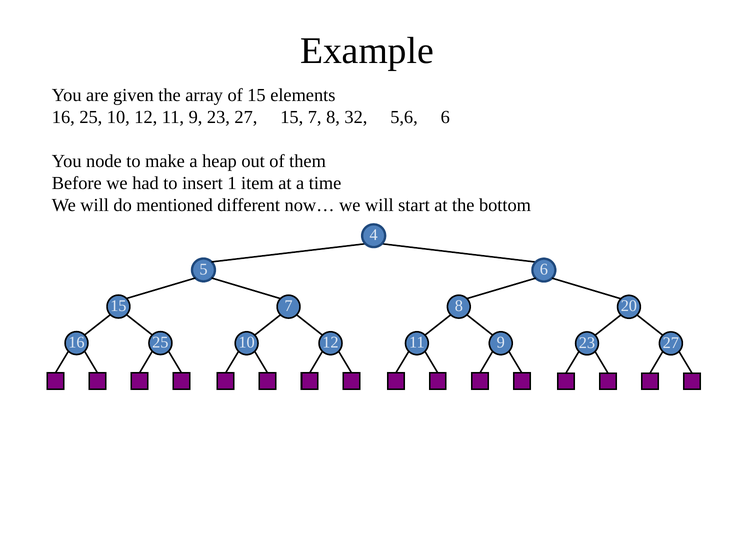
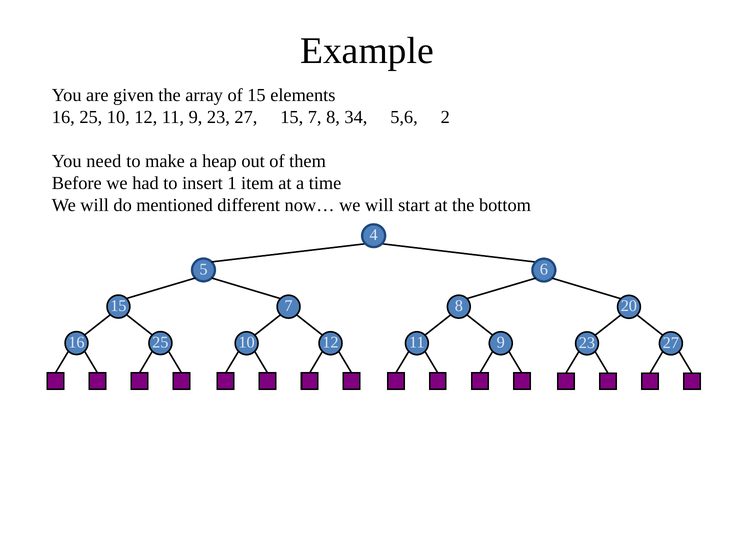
32: 32 -> 34 (356, 117)
5,6 6: 6 -> 2 (445, 117)
node: node -> need (104, 161)
